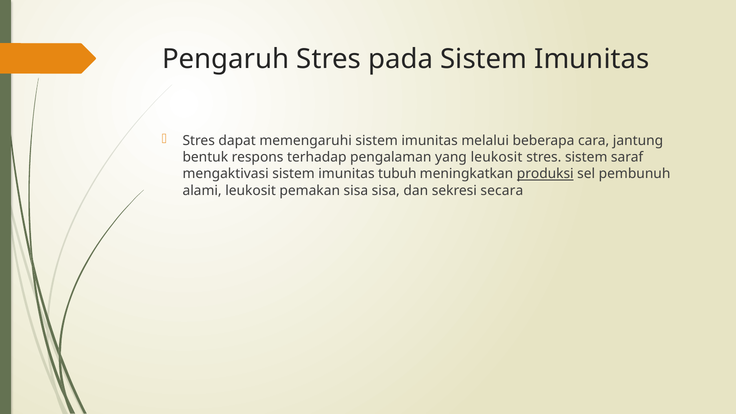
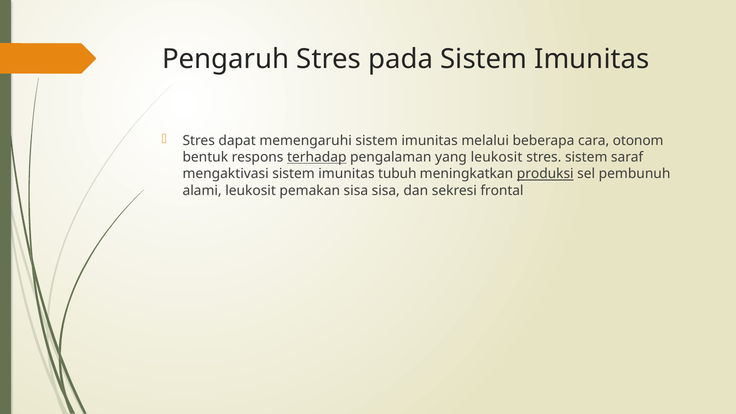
jantung: jantung -> otonom (638, 141)
terhadap underline: none -> present (317, 157)
secara: secara -> frontal (502, 190)
